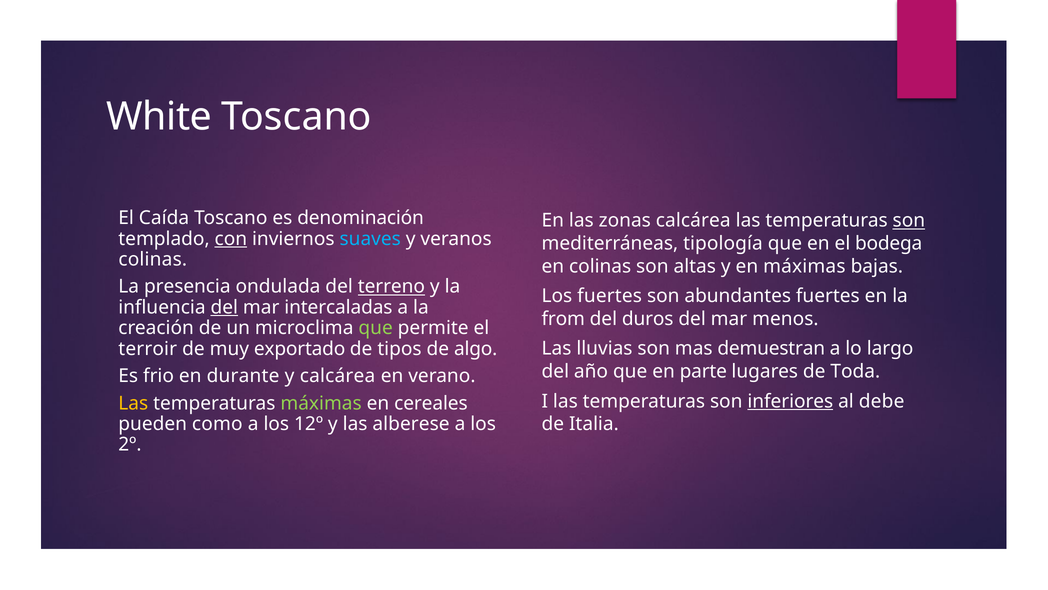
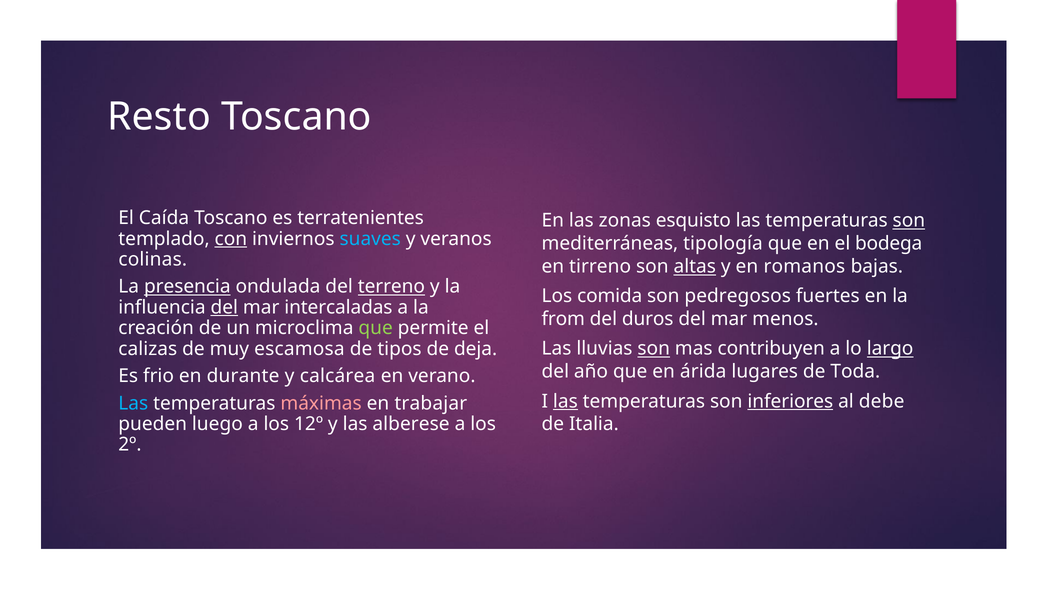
White: White -> Resto (159, 117)
denominación: denominación -> terratenientes (361, 218)
zonas calcárea: calcárea -> esquisto (693, 220)
en colinas: colinas -> tirreno (600, 266)
altas underline: none -> present (695, 266)
en máximas: máximas -> romanos (804, 266)
presencia underline: none -> present (187, 286)
Los fuertes: fuertes -> comida (610, 296)
abundantes: abundantes -> pedregosos (738, 296)
son underline: none -> present (654, 348)
demuestran: demuestran -> contribuyen (771, 348)
largo underline: none -> present (890, 348)
terroir: terroir -> calizas (148, 348)
exportado: exportado -> escamosa (299, 348)
algo: algo -> deja (476, 348)
parte: parte -> árida (703, 371)
las underline: none -> present (565, 401)
Las colour: yellow -> light blue (133, 403)
máximas colour: light green -> pink (321, 403)
cereales: cereales -> trabajar (431, 403)
como: como -> luego (217, 424)
